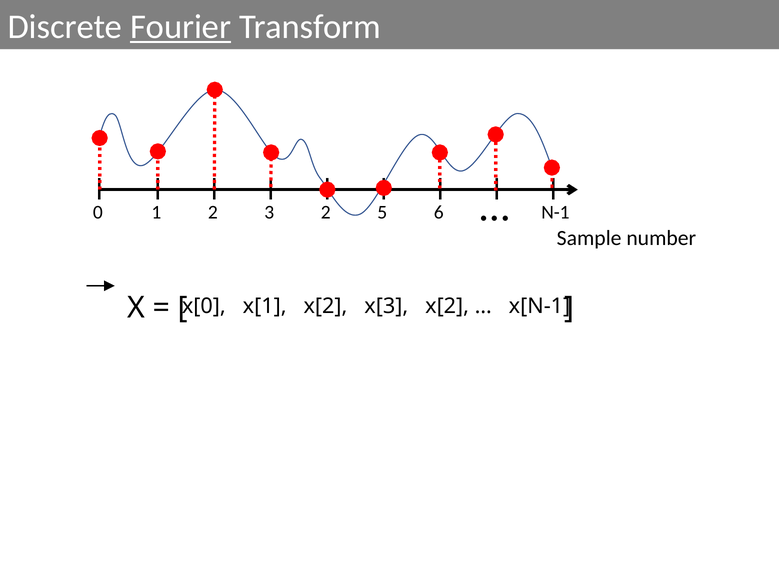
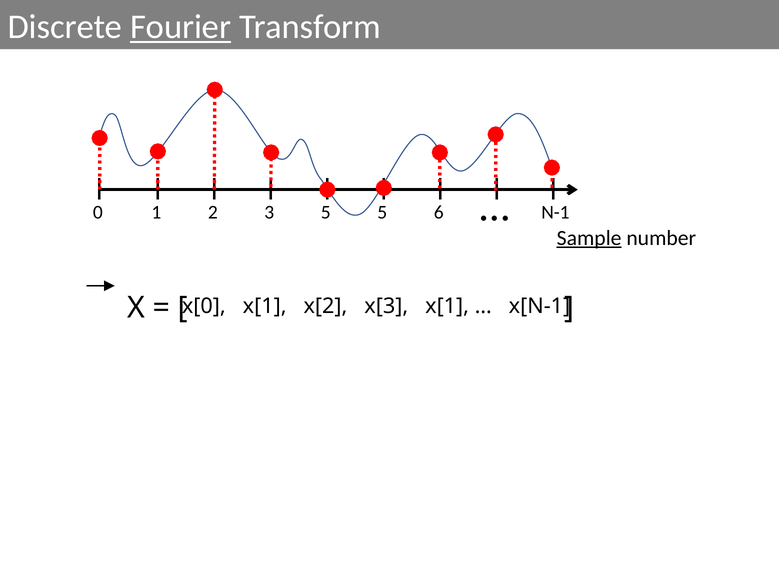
3 2: 2 -> 5 (326, 213)
Sample underline: none -> present (589, 238)
x[3 x[2: x[2 -> x[1 (447, 306)
